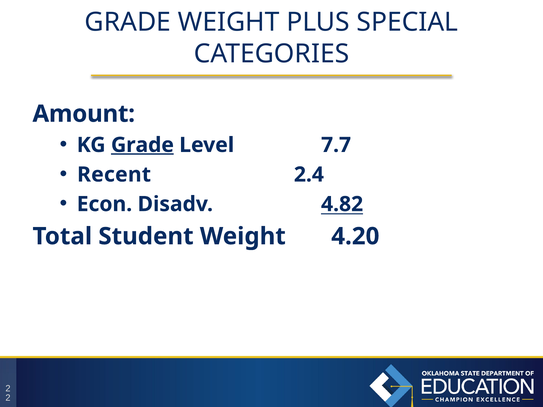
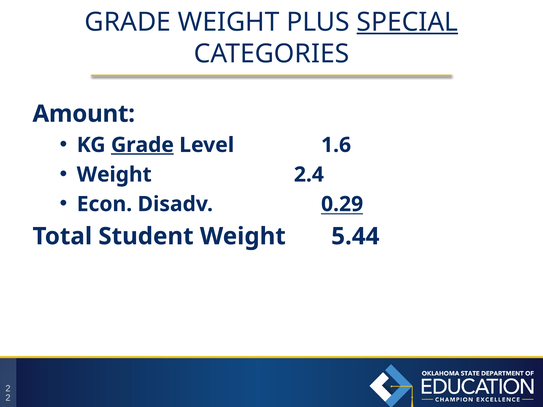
SPECIAL underline: none -> present (407, 22)
7.7: 7.7 -> 1.6 (336, 145)
Recent: Recent -> Weight (114, 175)
4.82: 4.82 -> 0.29 (342, 204)
4.20: 4.20 -> 5.44 (355, 236)
